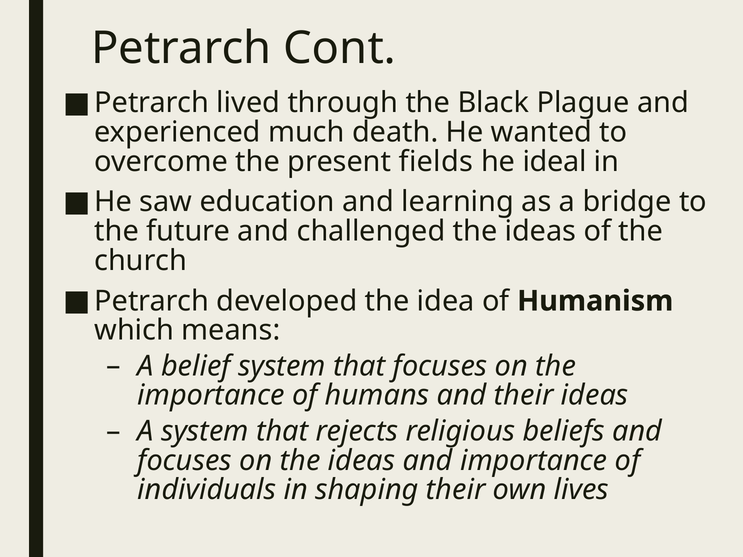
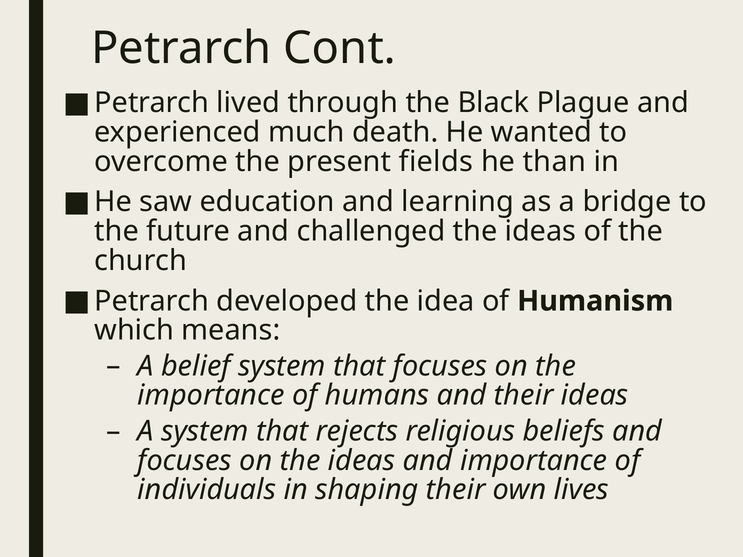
ideal: ideal -> than (554, 162)
